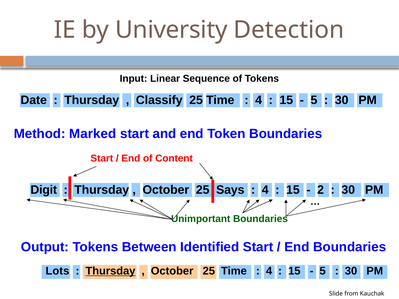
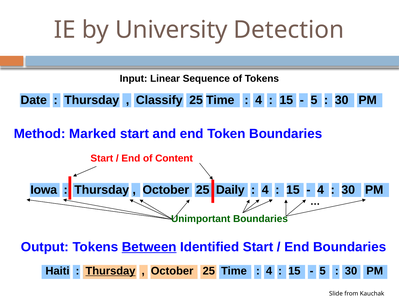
Digit: Digit -> Iowa (44, 190)
Says: Says -> Daily (230, 190)
2: 2 -> 4 (321, 190)
Between underline: none -> present (149, 247)
Lots: Lots -> Haiti (58, 271)
